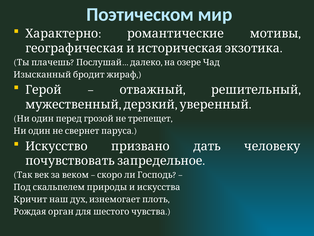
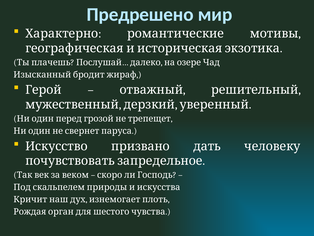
Поэтическом: Поэтическом -> Предрешено (140, 14)
